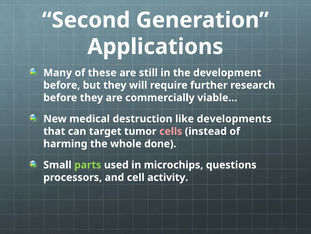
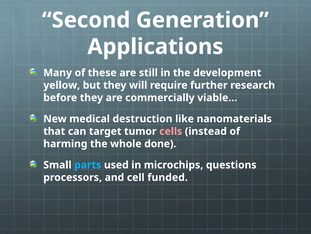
before: before -> yellow (62, 85)
developments: developments -> nanomaterials (234, 118)
parts colour: light green -> light blue (88, 164)
activity: activity -> funded (168, 177)
